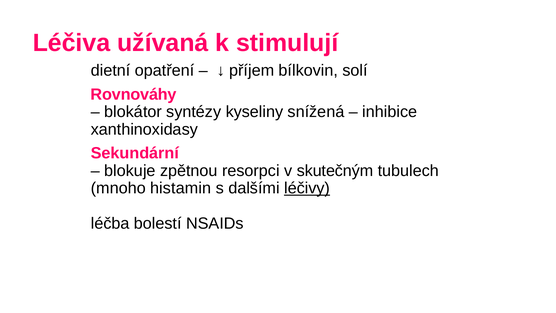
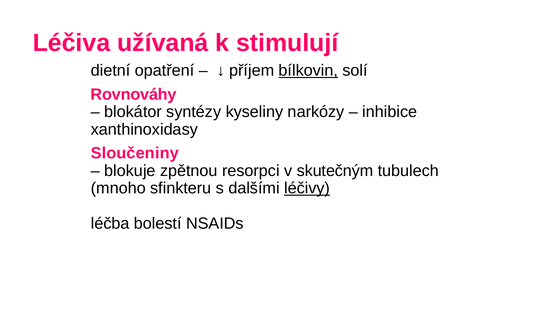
bílkovin underline: none -> present (308, 71)
snížená: snížená -> narkózy (316, 112)
Sekundární: Sekundární -> Sloučeniny (135, 153)
histamin: histamin -> sfinkteru (181, 188)
